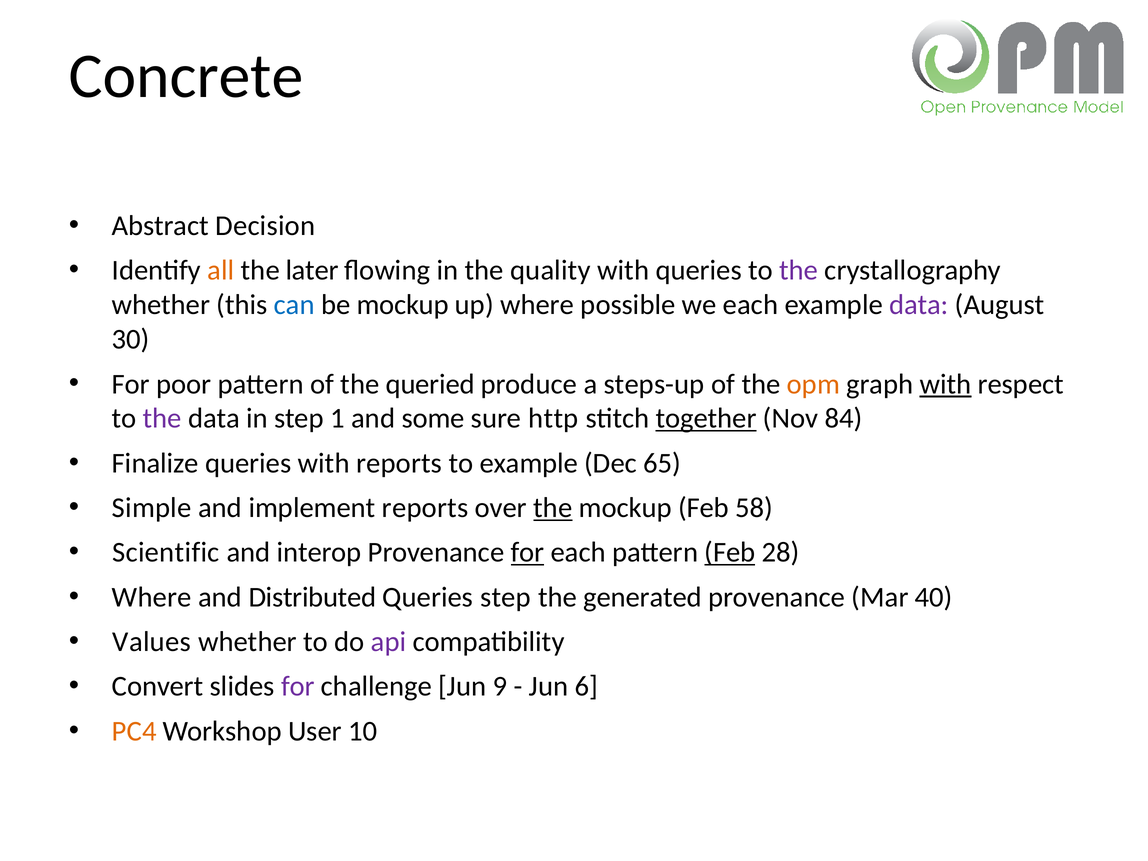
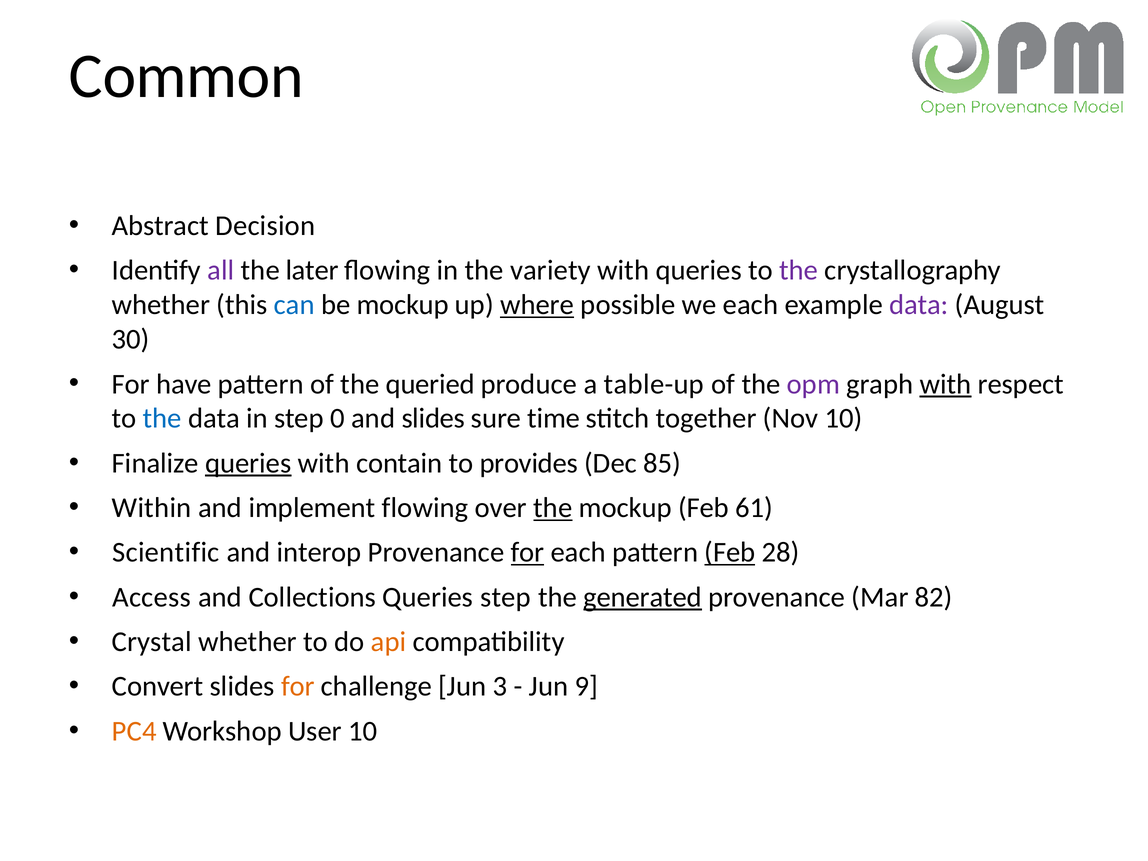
Concrete: Concrete -> Common (186, 76)
all colour: orange -> purple (221, 271)
quality: quality -> variety (550, 271)
where underline: none -> present (537, 305)
poor: poor -> have (184, 384)
steps-up: steps-up -> table-up (654, 384)
opm colour: orange -> purple (813, 384)
the colour: purple -> blue (162, 418)
1: 1 -> 0 (337, 418)
and some: some -> slides (433, 418)
http: http -> time (554, 418)
together underline: present -> none (706, 418)
Nov 84: 84 -> 10 (844, 418)
queries underline: none -> present (248, 463)
with reports: reports -> contain (399, 463)
to example: example -> provides (529, 463)
65: 65 -> 85 (662, 463)
Simple: Simple -> Within (152, 508)
implement reports: reports -> flowing (425, 508)
58: 58 -> 61 (754, 508)
Where: Where -> Access (152, 597)
Distributed: Distributed -> Collections (312, 597)
generated underline: none -> present (643, 597)
40: 40 -> 82 (934, 597)
Values: Values -> Crystal (152, 642)
api colour: purple -> orange (389, 642)
for colour: purple -> orange (298, 686)
9: 9 -> 3 (500, 686)
6: 6 -> 9 (586, 686)
